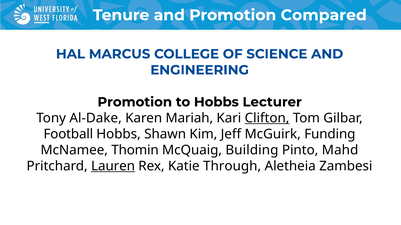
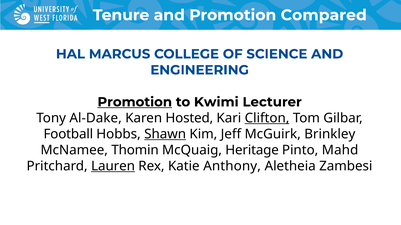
Promotion underline: none -> present (135, 102)
to Hobbs: Hobbs -> Kwimi (216, 102)
Mariah: Mariah -> Hosted (189, 118)
Shawn underline: none -> present (165, 134)
Funding: Funding -> Brinkley (330, 134)
Building: Building -> Heritage (252, 150)
Through: Through -> Anthony (232, 166)
